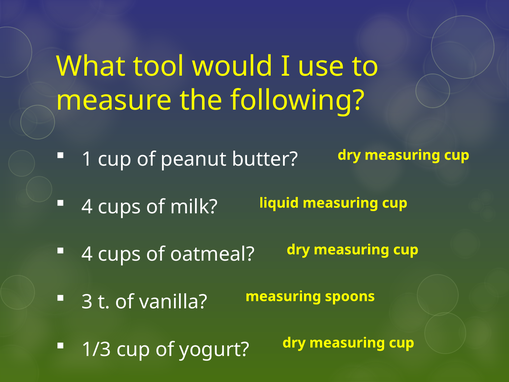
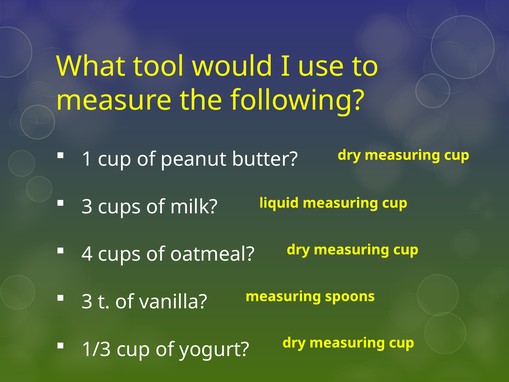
4: 4 -> 3 (87, 207)
